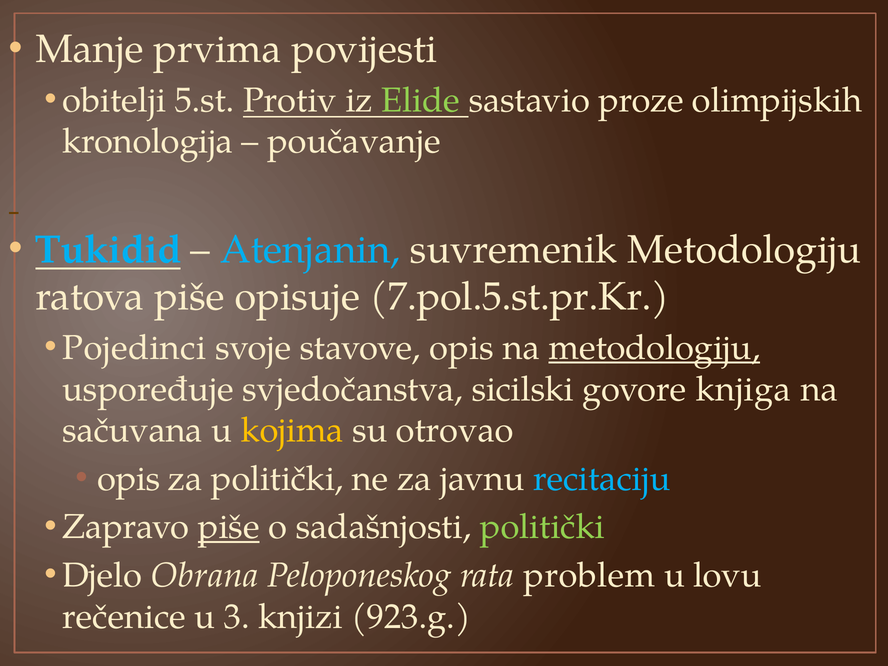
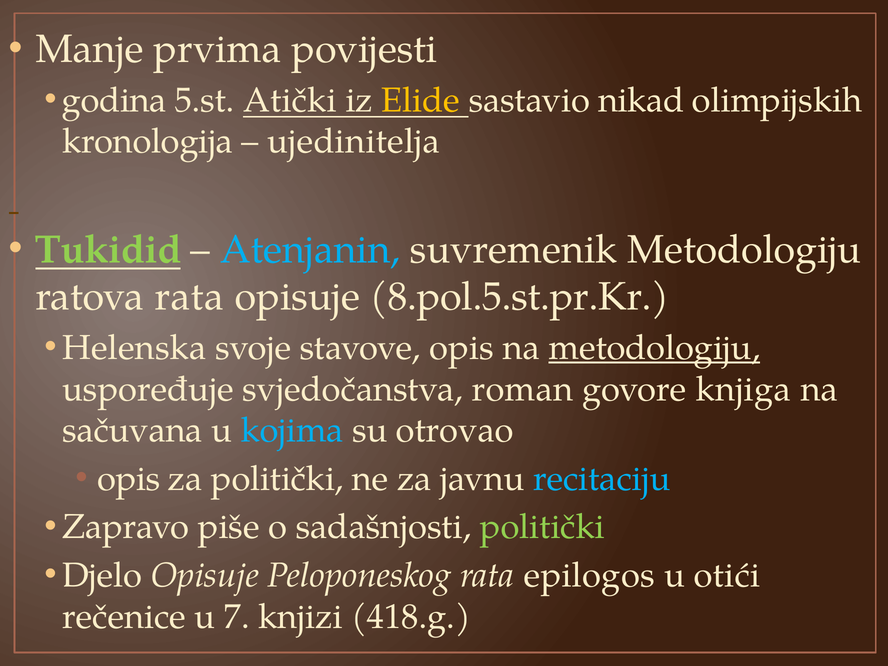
obitelji: obitelji -> godina (114, 100)
Protiv: Protiv -> Atički (290, 100)
Elide colour: light green -> yellow (421, 100)
proze: proze -> nikad (641, 100)
poučavanje: poučavanje -> ujedinitelja (354, 142)
Tukidid colour: light blue -> light green (108, 249)
ratova piše: piše -> rata (189, 297)
7.pol.5.st.pr.Kr: 7.pol.5.st.pr.Kr -> 8.pol.5.st.pr.Kr (520, 297)
Pojedinci: Pojedinci -> Helenska (134, 348)
sicilski: sicilski -> roman (523, 389)
kojima colour: yellow -> light blue (292, 431)
piše underline: present -> none (229, 527)
Djelo Obrana: Obrana -> Opisuje (205, 575)
problem: problem -> epilogos (589, 575)
lovu: lovu -> otići (727, 575)
3: 3 -> 7 (237, 617)
923.g: 923.g -> 418.g (411, 617)
